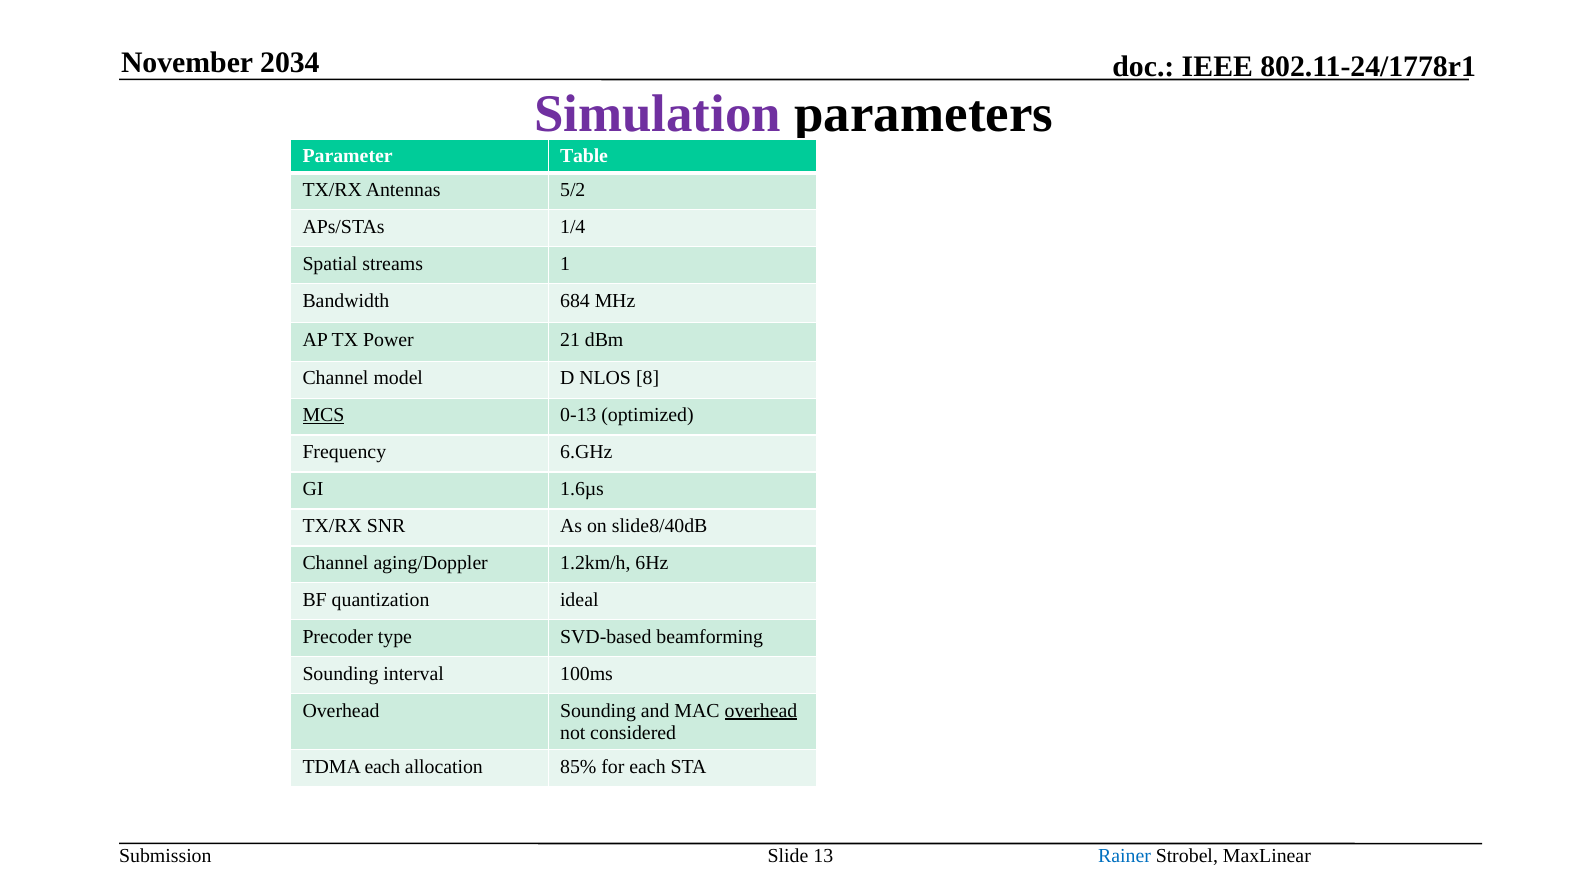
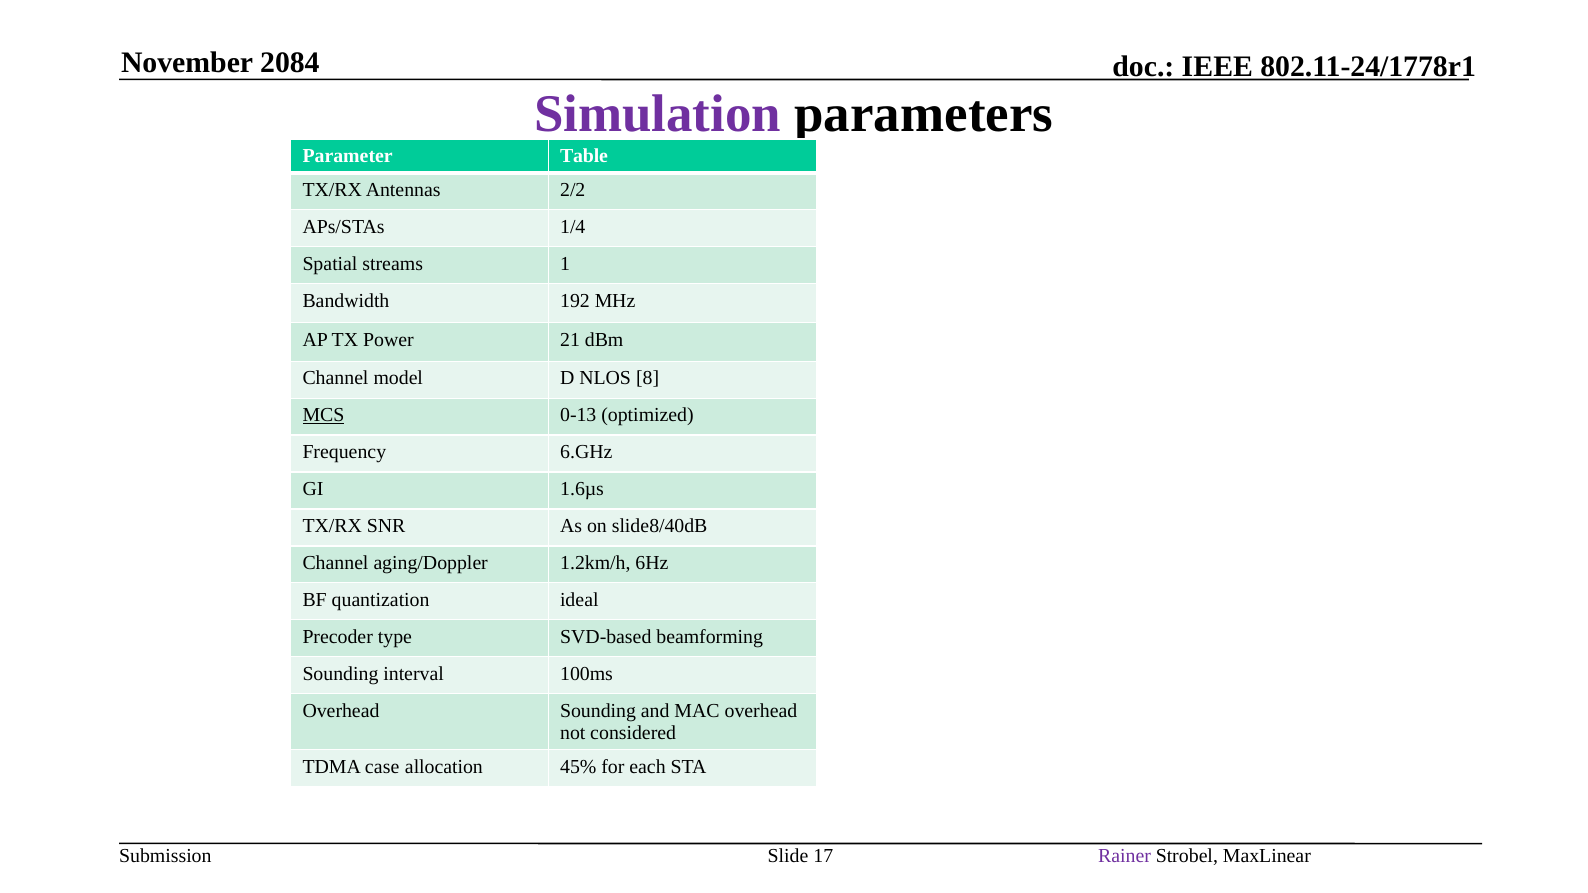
2034: 2034 -> 2084 (290, 63)
5/2: 5/2 -> 2/2 (573, 190)
684: 684 -> 192 (575, 301)
overhead underline: present -> none (761, 711)
TDMA each: each -> case (382, 767)
85%: 85% -> 45% (578, 767)
13: 13 -> 17 (823, 857)
Rainer colour: blue -> purple (1125, 857)
